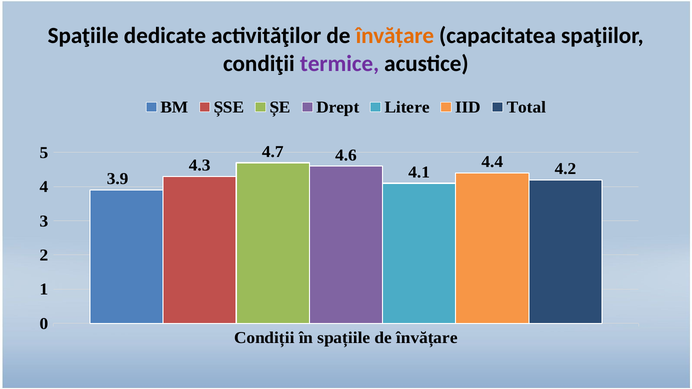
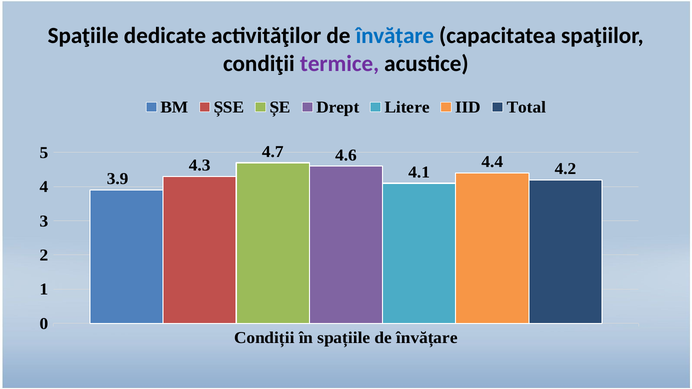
învăţare colour: orange -> blue (395, 36)
